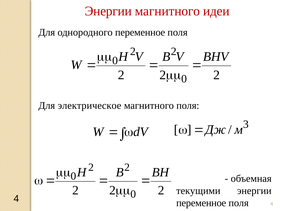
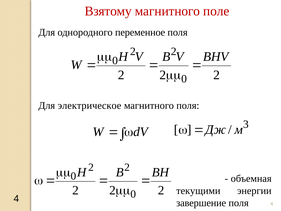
Энергии: Энергии -> Взятому (108, 11)
идеи: идеи -> поле (216, 11)
переменное: переменное -> завершение (201, 203)
